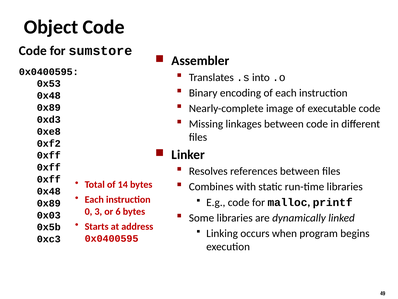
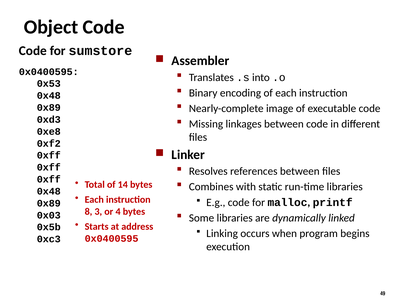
0: 0 -> 8 (88, 211)
6: 6 -> 4 (118, 211)
